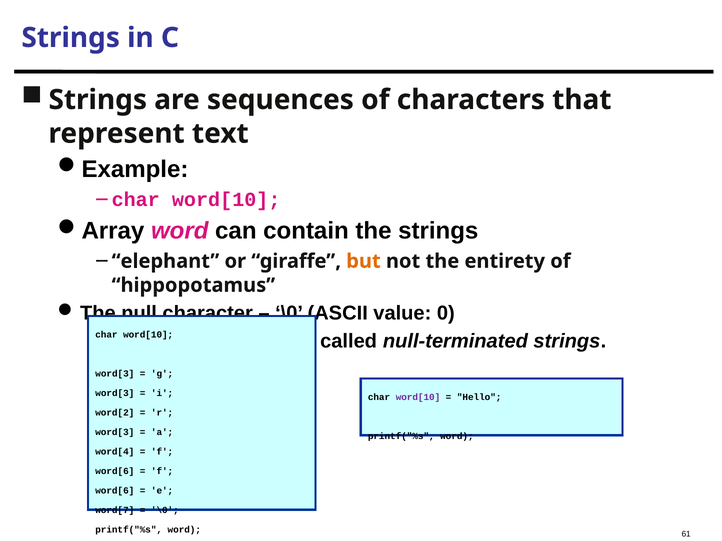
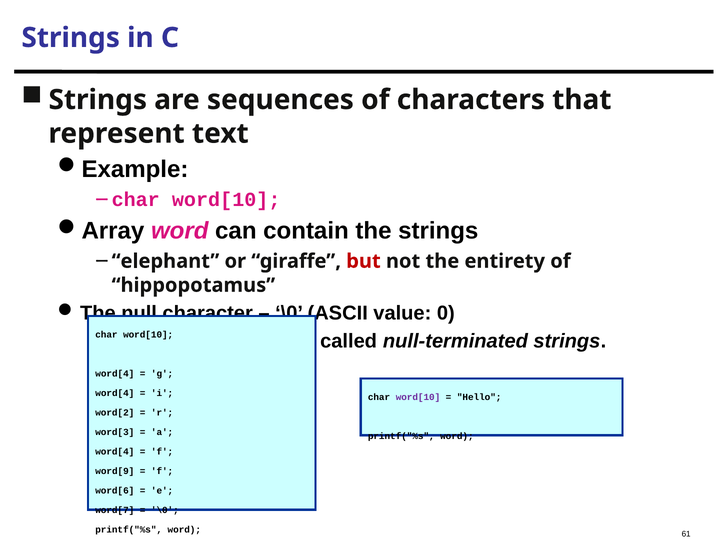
but colour: orange -> red (363, 261)
word[3: word[3 -> word[4 (115, 374)
word[3: word[3 -> word[4 (115, 393)
word[6: word[6 -> word[9 (115, 471)
